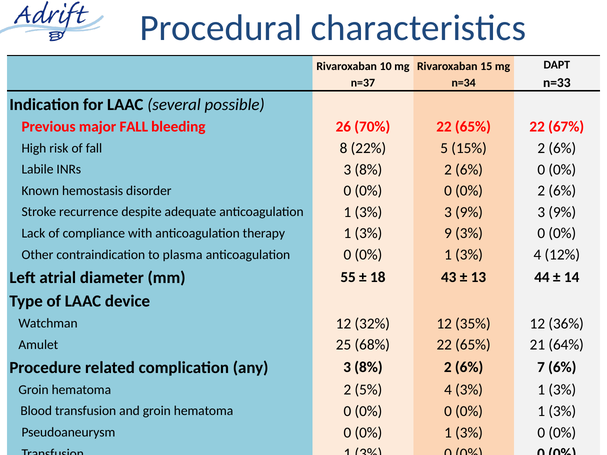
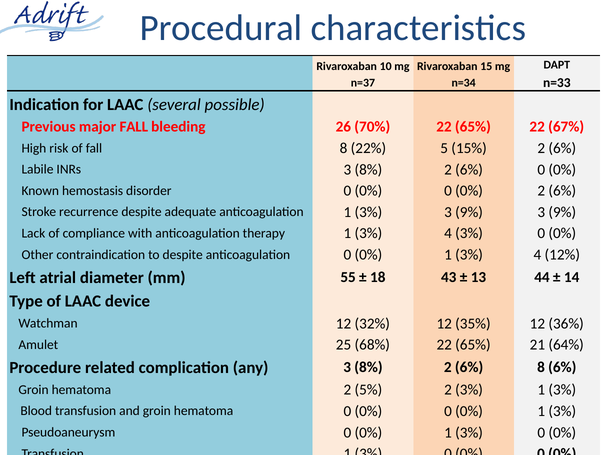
therapy 1 3% 9: 9 -> 4 (448, 234)
to plasma: plasma -> despite (183, 255)
6% 7: 7 -> 8 (541, 368)
5% 4: 4 -> 2 (448, 390)
